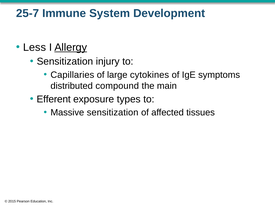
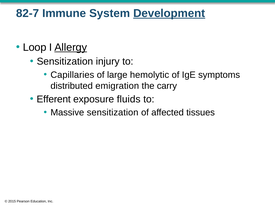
25-7: 25-7 -> 82-7 (28, 13)
Development underline: none -> present (169, 13)
Less: Less -> Loop (35, 47)
cytokines: cytokines -> hemolytic (150, 75)
compound: compound -> emigration (117, 86)
main: main -> carry (167, 86)
types: types -> fluids (129, 99)
